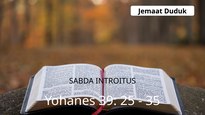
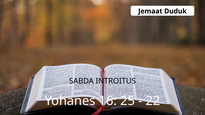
39: 39 -> 16 (108, 101)
35: 35 -> 22 (153, 101)
